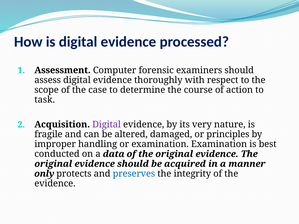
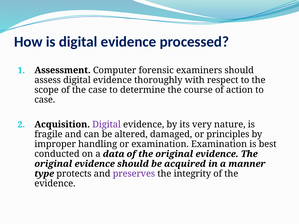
task: task -> case (45, 100)
only: only -> type (44, 174)
preserves colour: blue -> purple (134, 174)
